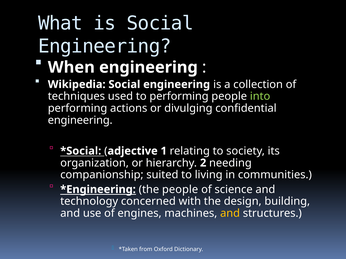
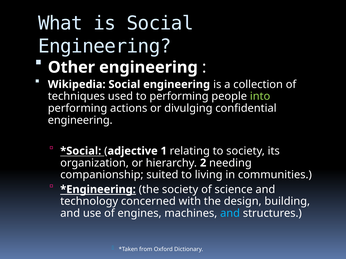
When: When -> Other (71, 67)
the people: people -> society (180, 190)
and colour: yellow -> light blue (230, 214)
